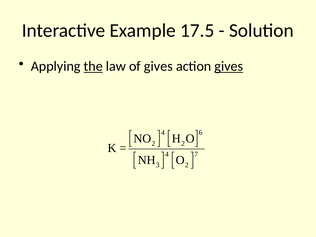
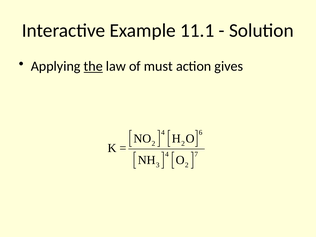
17.5: 17.5 -> 11.1 (197, 31)
of gives: gives -> must (158, 66)
gives underline: present -> none (229, 66)
